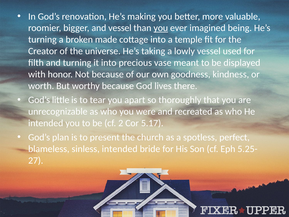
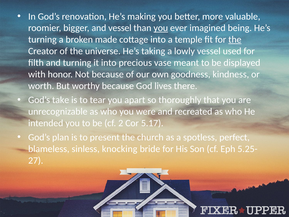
the underline: none -> present (235, 40)
little: little -> take (61, 100)
sinless intended: intended -> knocking (120, 149)
